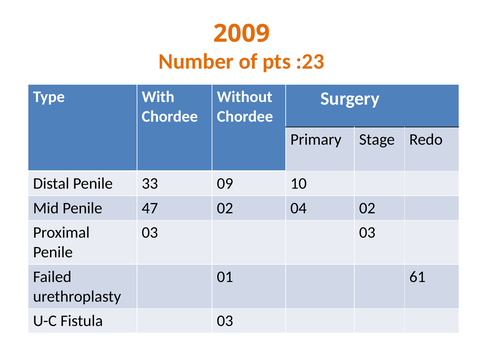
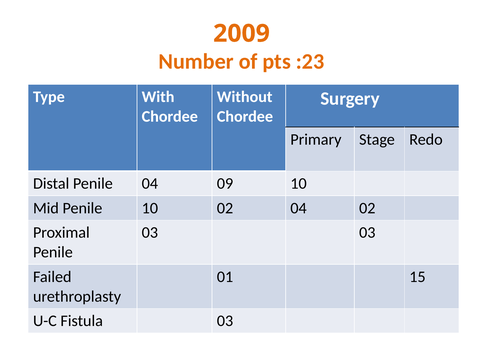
Penile 33: 33 -> 04 (150, 184)
Penile 47: 47 -> 10 (150, 208)
61: 61 -> 15 (417, 277)
